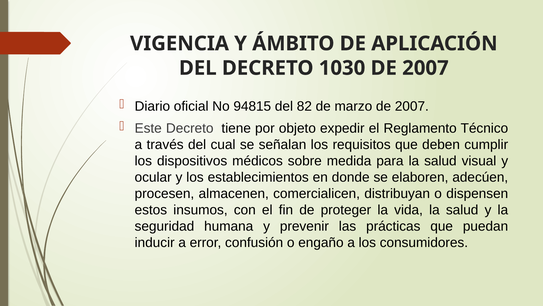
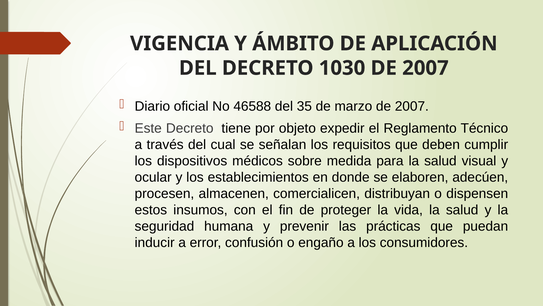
94815: 94815 -> 46588 (252, 106)
82: 82 -> 35 (304, 106)
